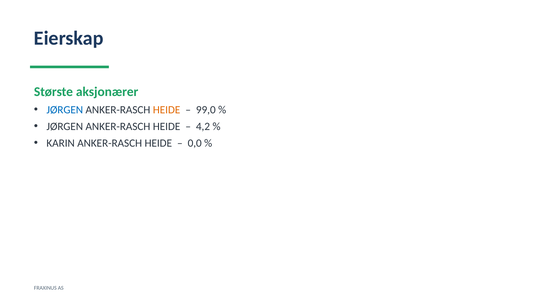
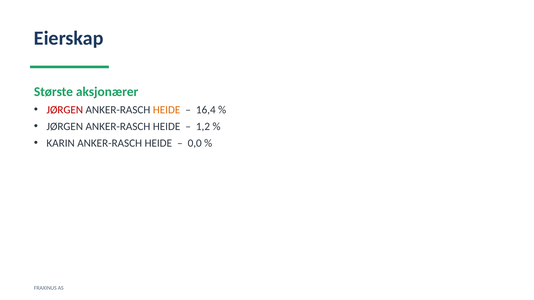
JØRGEN colour: blue -> red (65, 110)
99,0: 99,0 -> 16,4 (206, 110)
4,2: 4,2 -> 1,2 (203, 127)
